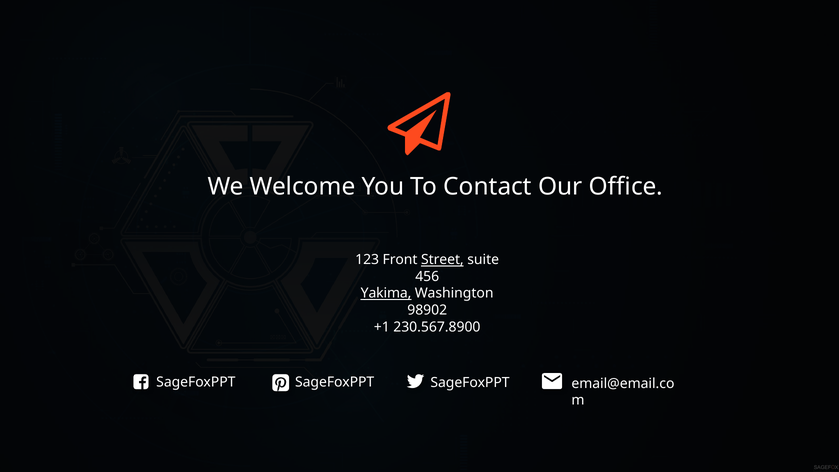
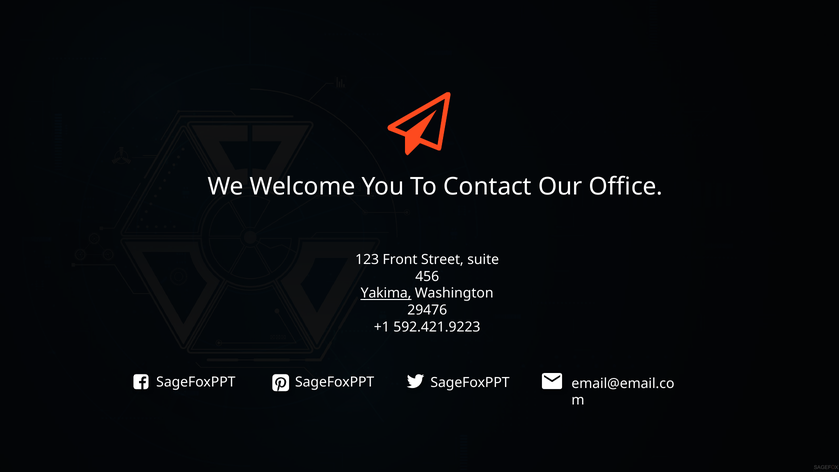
Street underline: present -> none (442, 260)
98902: 98902 -> 29476 (427, 310)
230.567.8900: 230.567.8900 -> 592.421.9223 (437, 327)
